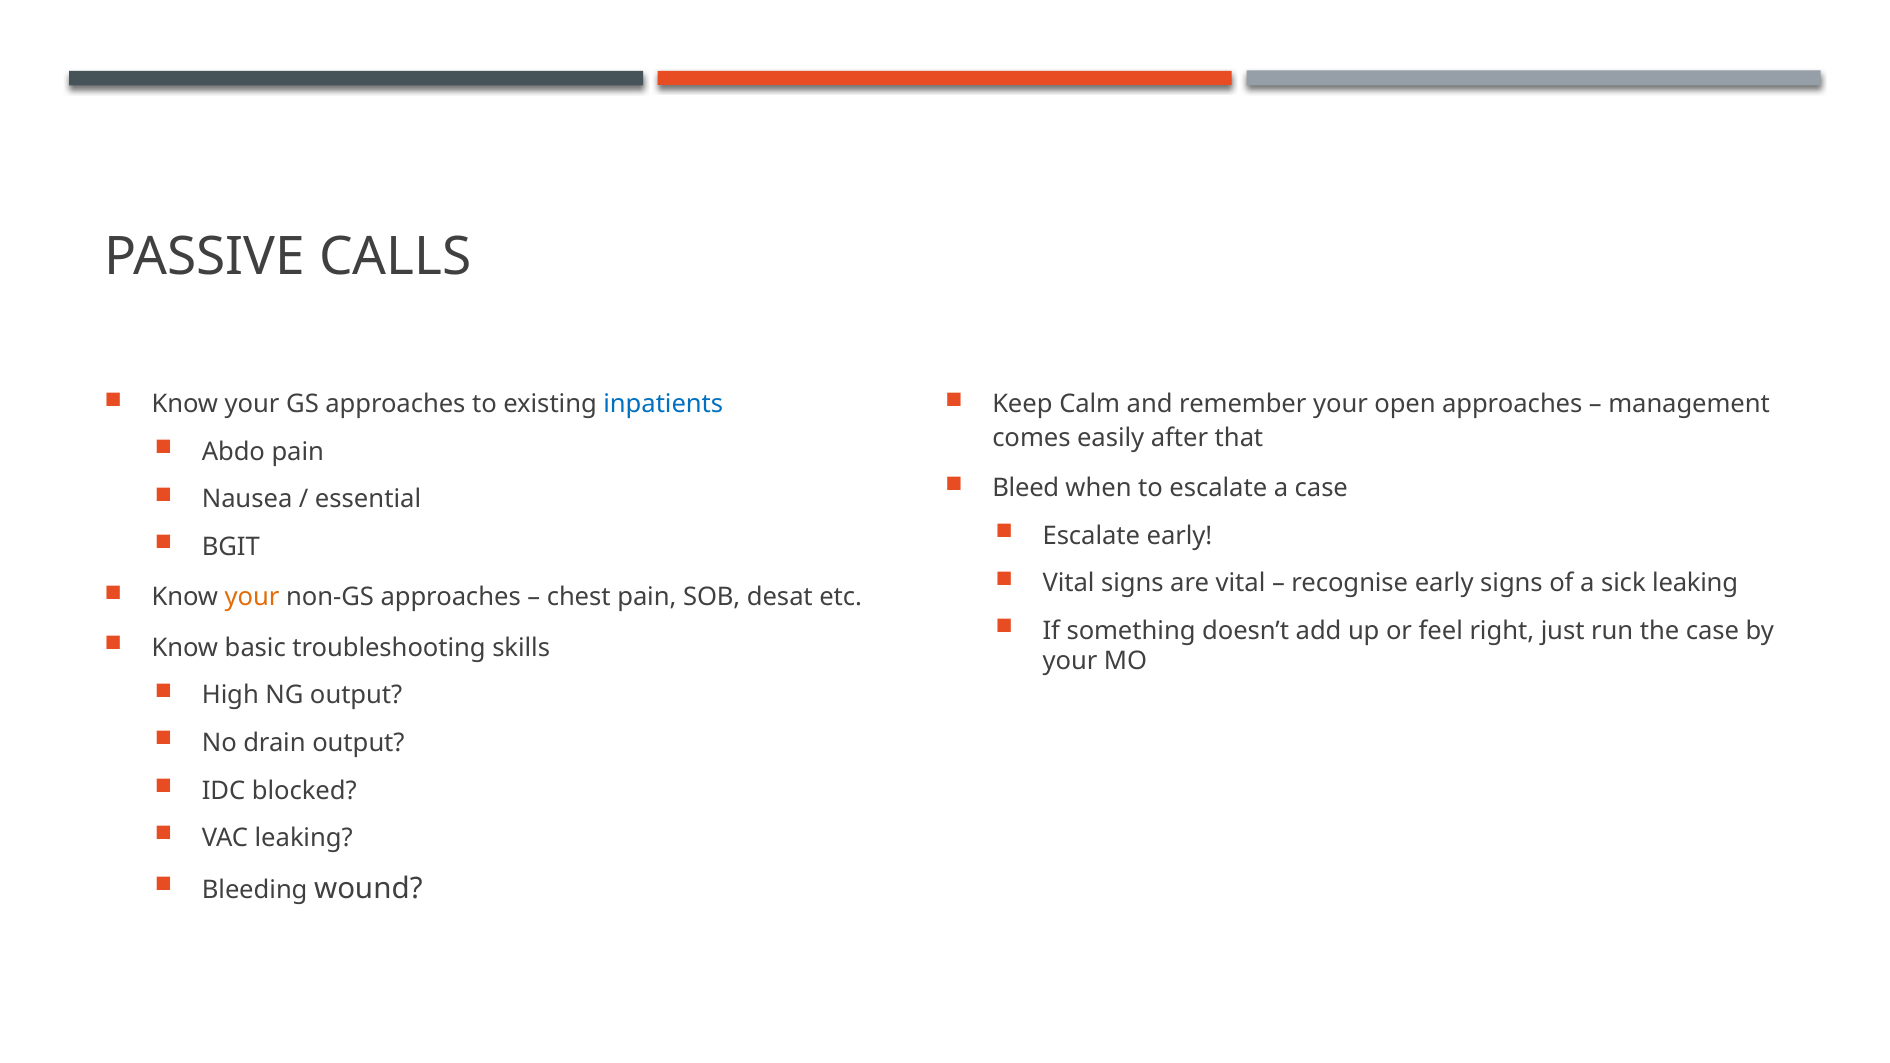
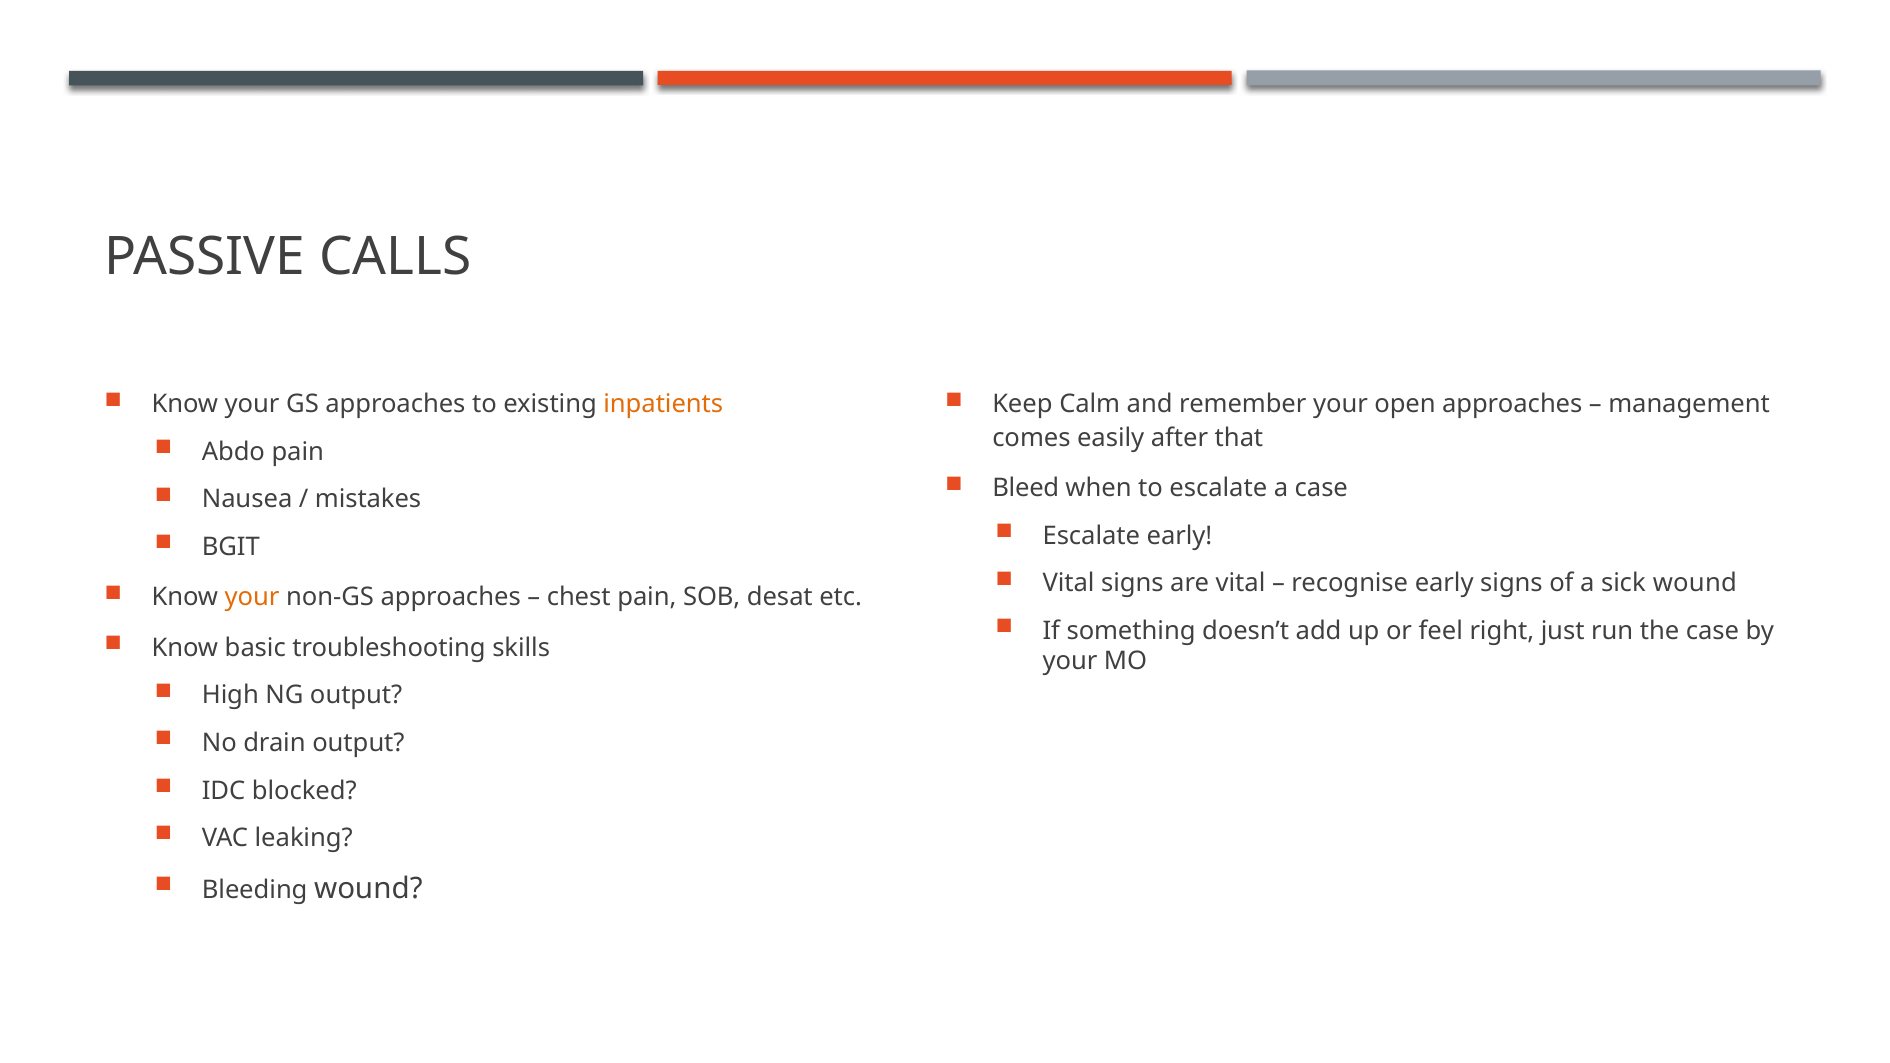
inpatients colour: blue -> orange (663, 404)
essential: essential -> mistakes (368, 499)
sick leaking: leaking -> wound (1695, 583)
